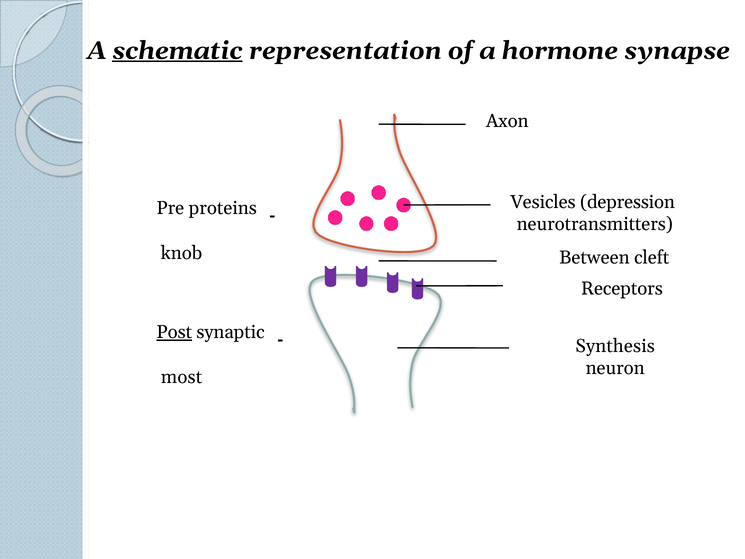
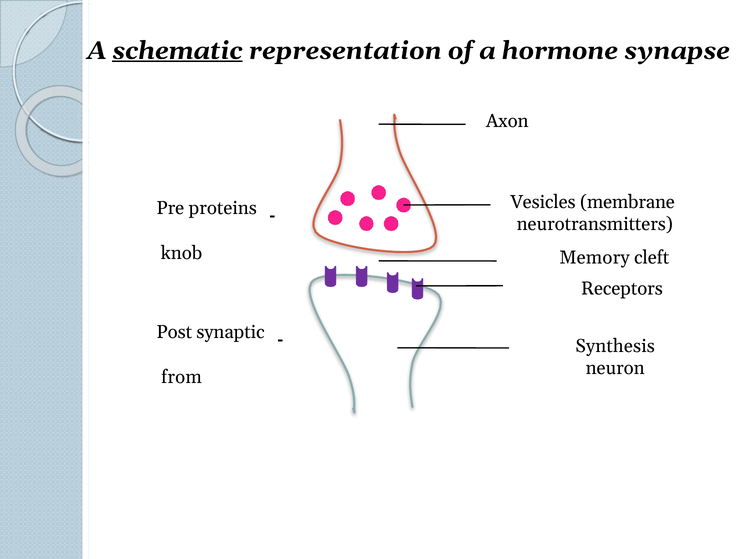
depression: depression -> membrane (628, 202)
Between: Between -> Memory (594, 258)
Post underline: present -> none (174, 332)
most: most -> from (182, 377)
